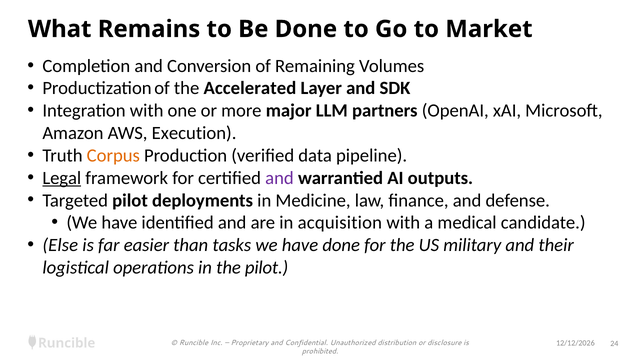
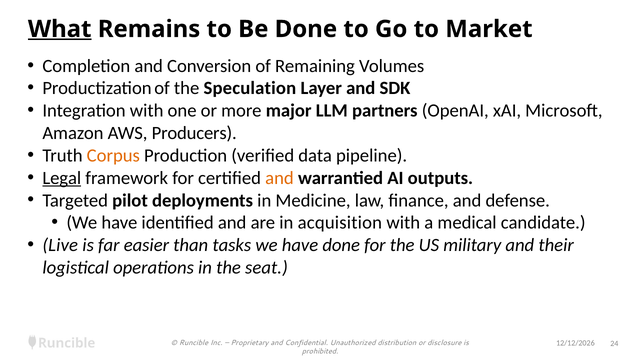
What underline: none -> present (60, 29)
Accelerated: Accelerated -> Speculation (250, 88)
Execution: Execution -> Producers (194, 133)
and colour: purple -> orange (279, 178)
Else: Else -> Live (60, 245)
the pilot: pilot -> seat (266, 268)
